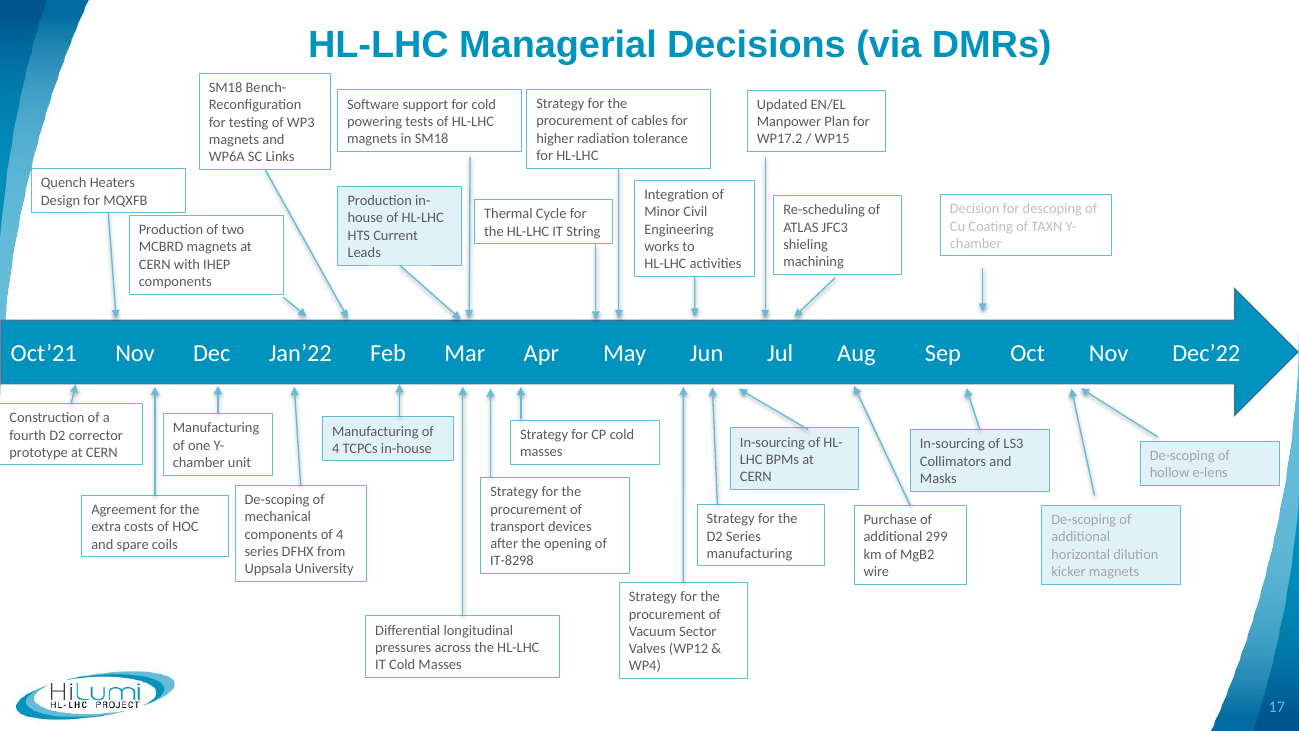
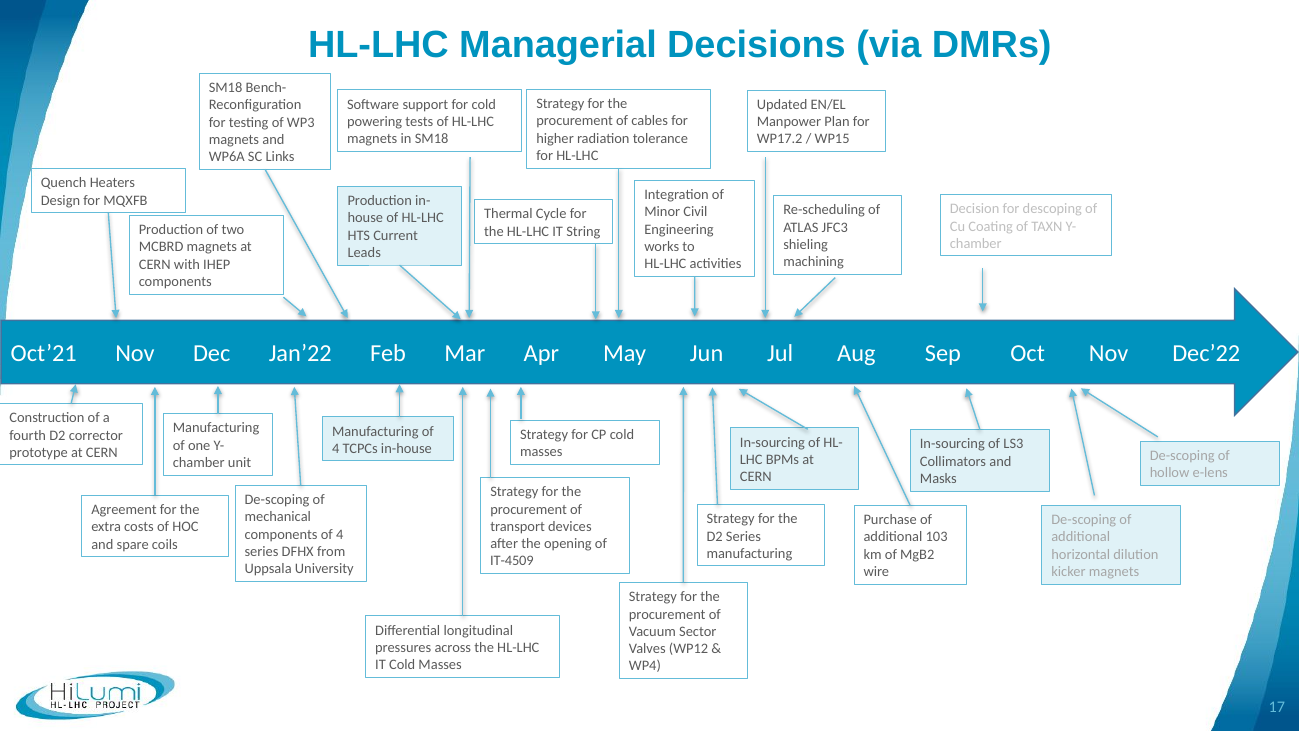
299: 299 -> 103 (937, 537)
IT-8298: IT-8298 -> IT-4509 (512, 561)
